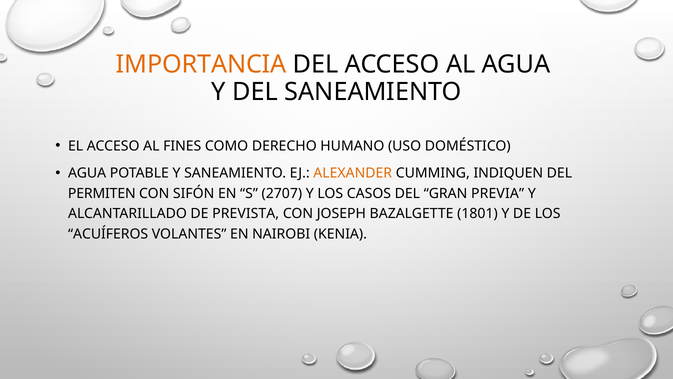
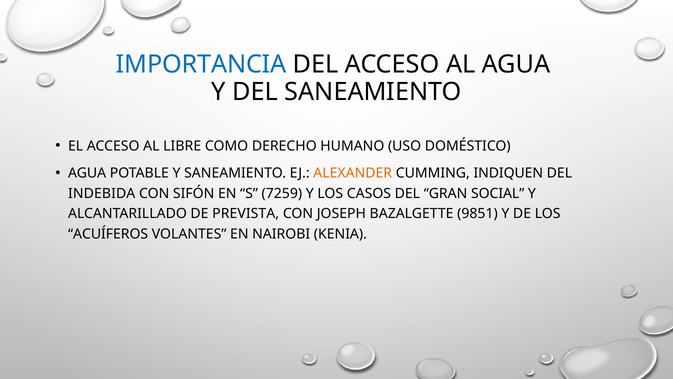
IMPORTANCIA colour: orange -> blue (201, 64)
FINES: FINES -> LIBRE (182, 146)
PERMITEN: PERMITEN -> INDEBIDA (102, 193)
2707: 2707 -> 7259 (282, 193)
PREVIA: PREVIA -> SOCIAL (498, 193)
1801: 1801 -> 9851 (477, 214)
